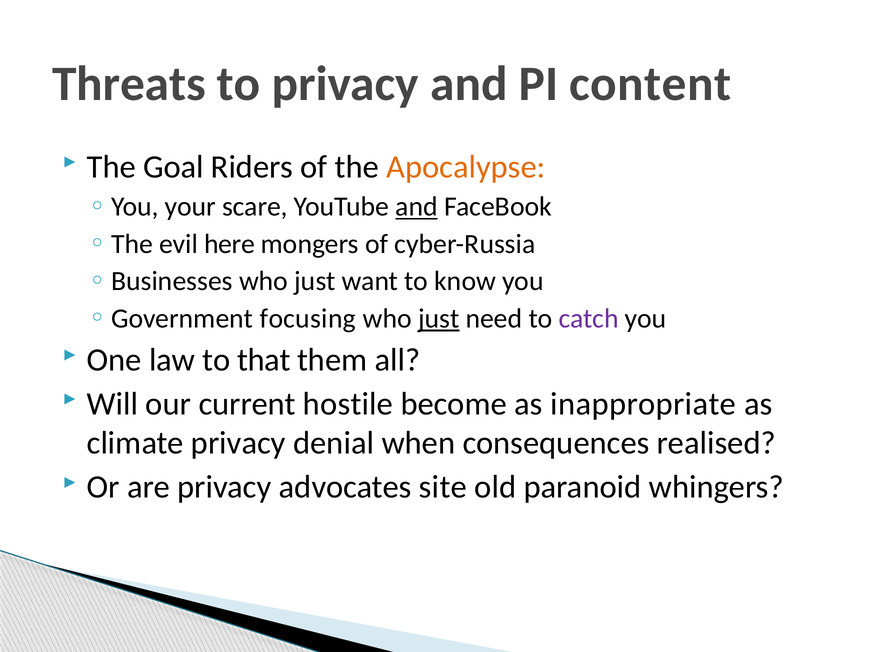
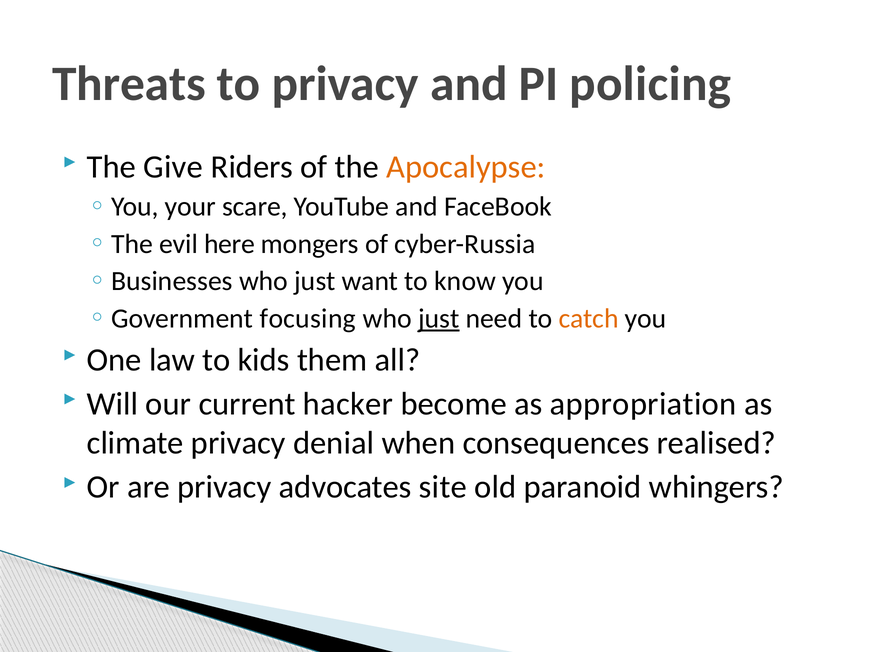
content: content -> policing (650, 84)
Goal: Goal -> Give (173, 167)
and underline: present -> none (417, 207)
catch colour: purple -> orange (589, 318)
that: that -> kids (264, 360)
hostile: hostile -> hacker (348, 404)
inappropriate: inappropriate -> appropriation (643, 404)
